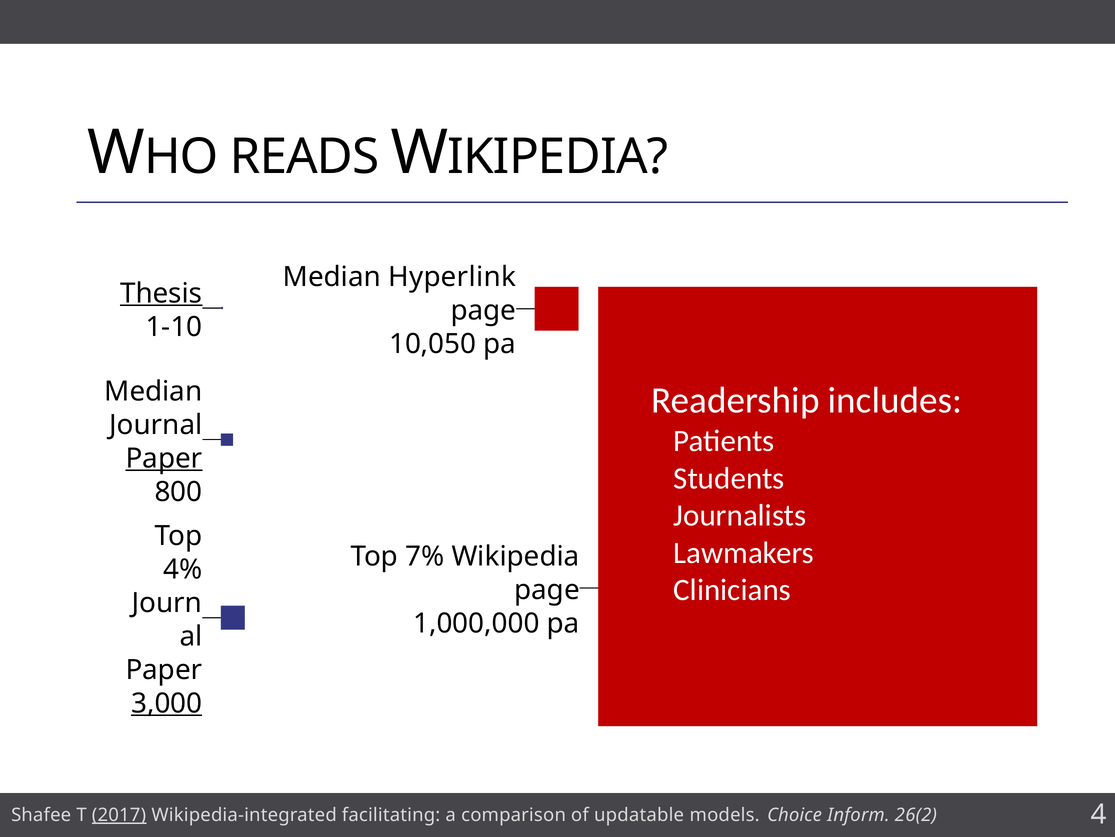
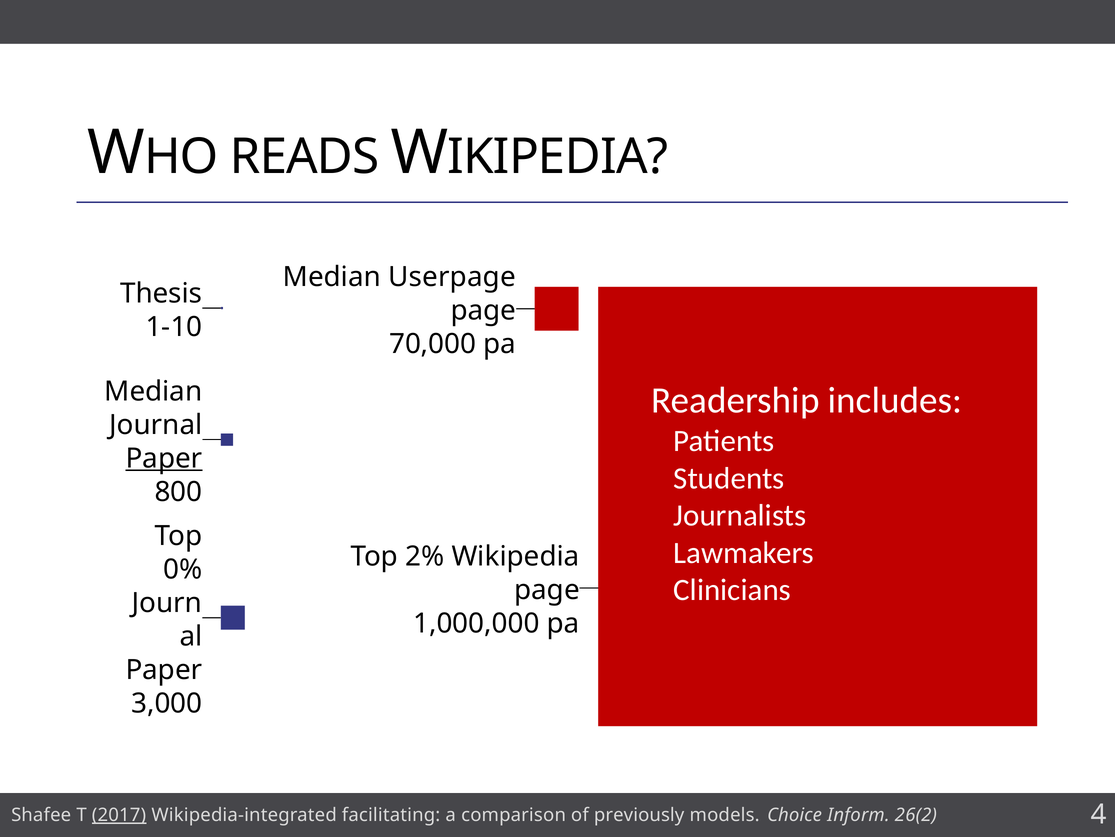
Hyperlink: Hyperlink -> Userpage (452, 277)
Thesis underline: present -> none (161, 293)
10,050: 10,050 -> 70,000 (433, 344)
7%: 7% -> 2% (425, 556)
4%: 4% -> 0% (183, 569)
3,000 underline: present -> none (167, 703)
updatable: updatable -> previously (639, 814)
